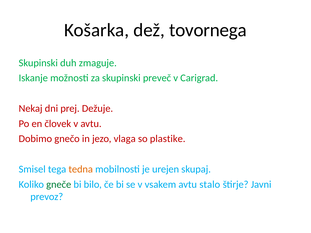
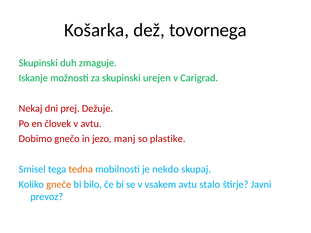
preveč: preveč -> urejen (157, 78)
vlaga: vlaga -> manj (125, 139)
urejen: urejen -> nekdo (165, 169)
gneče colour: green -> orange (59, 185)
